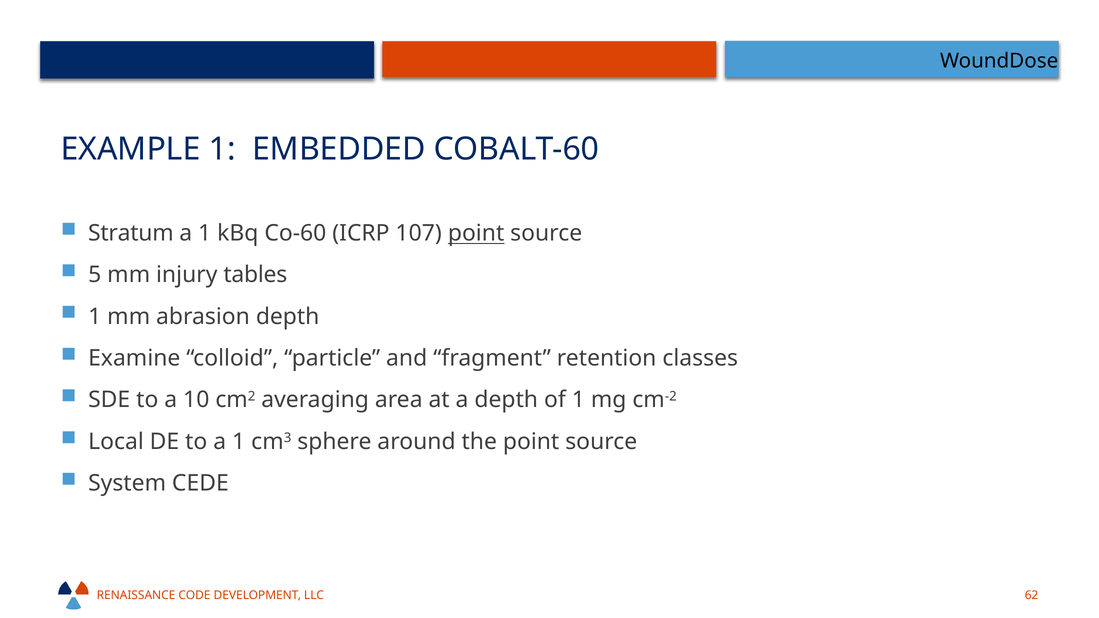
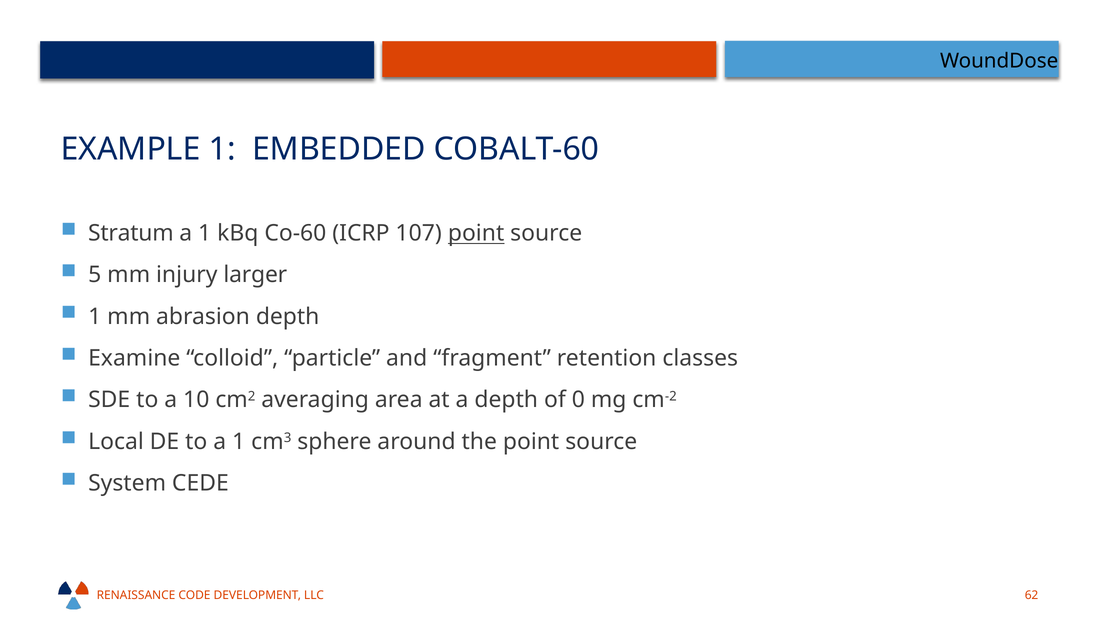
tables: tables -> larger (255, 275)
of 1: 1 -> 0 (578, 400)
